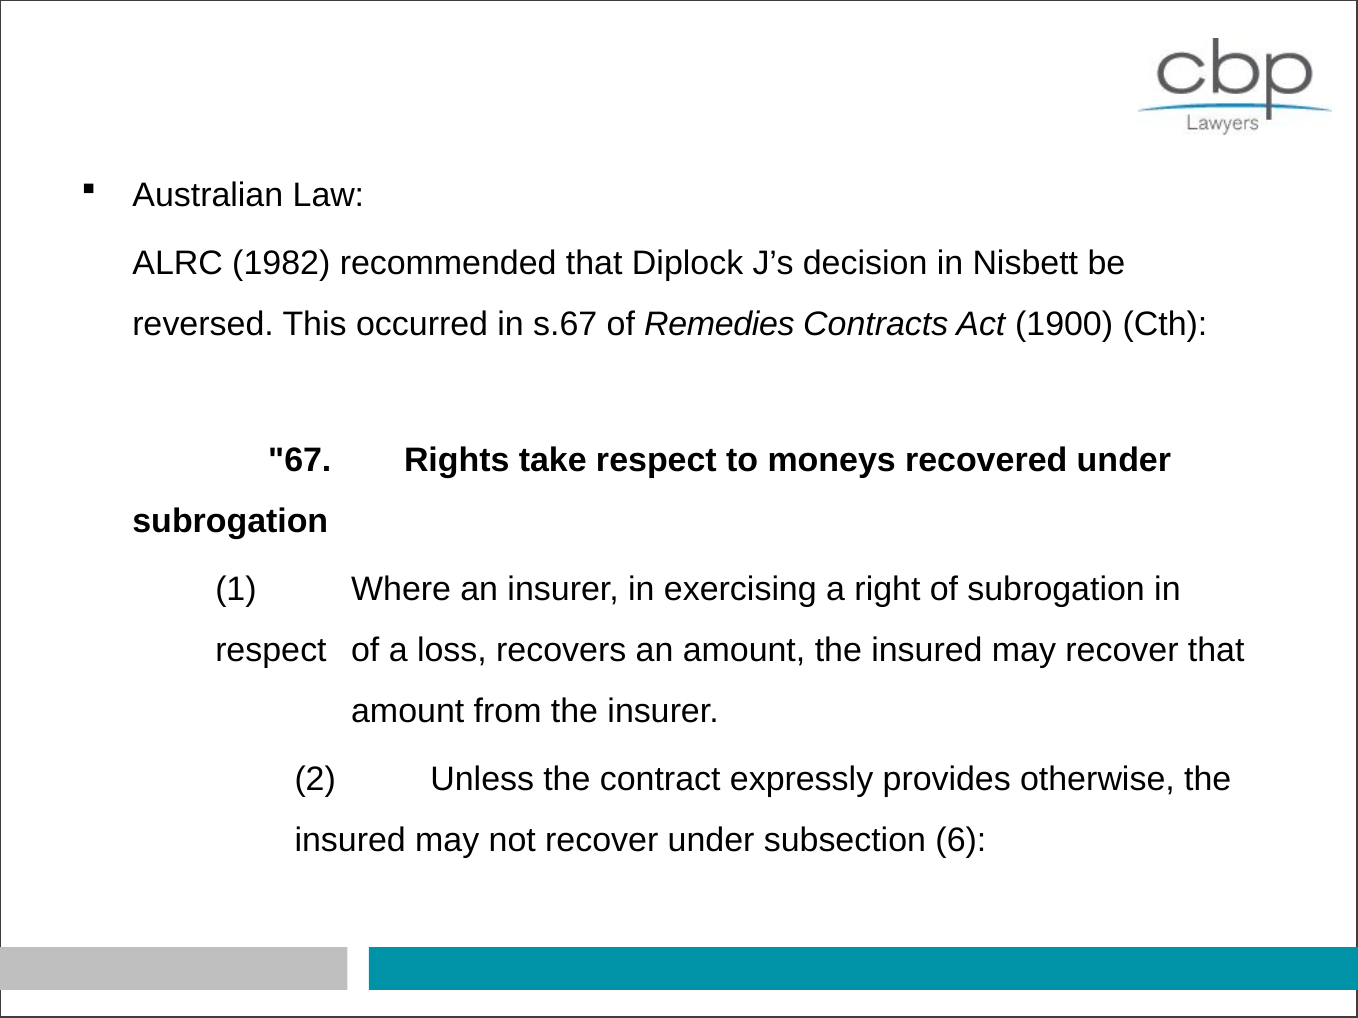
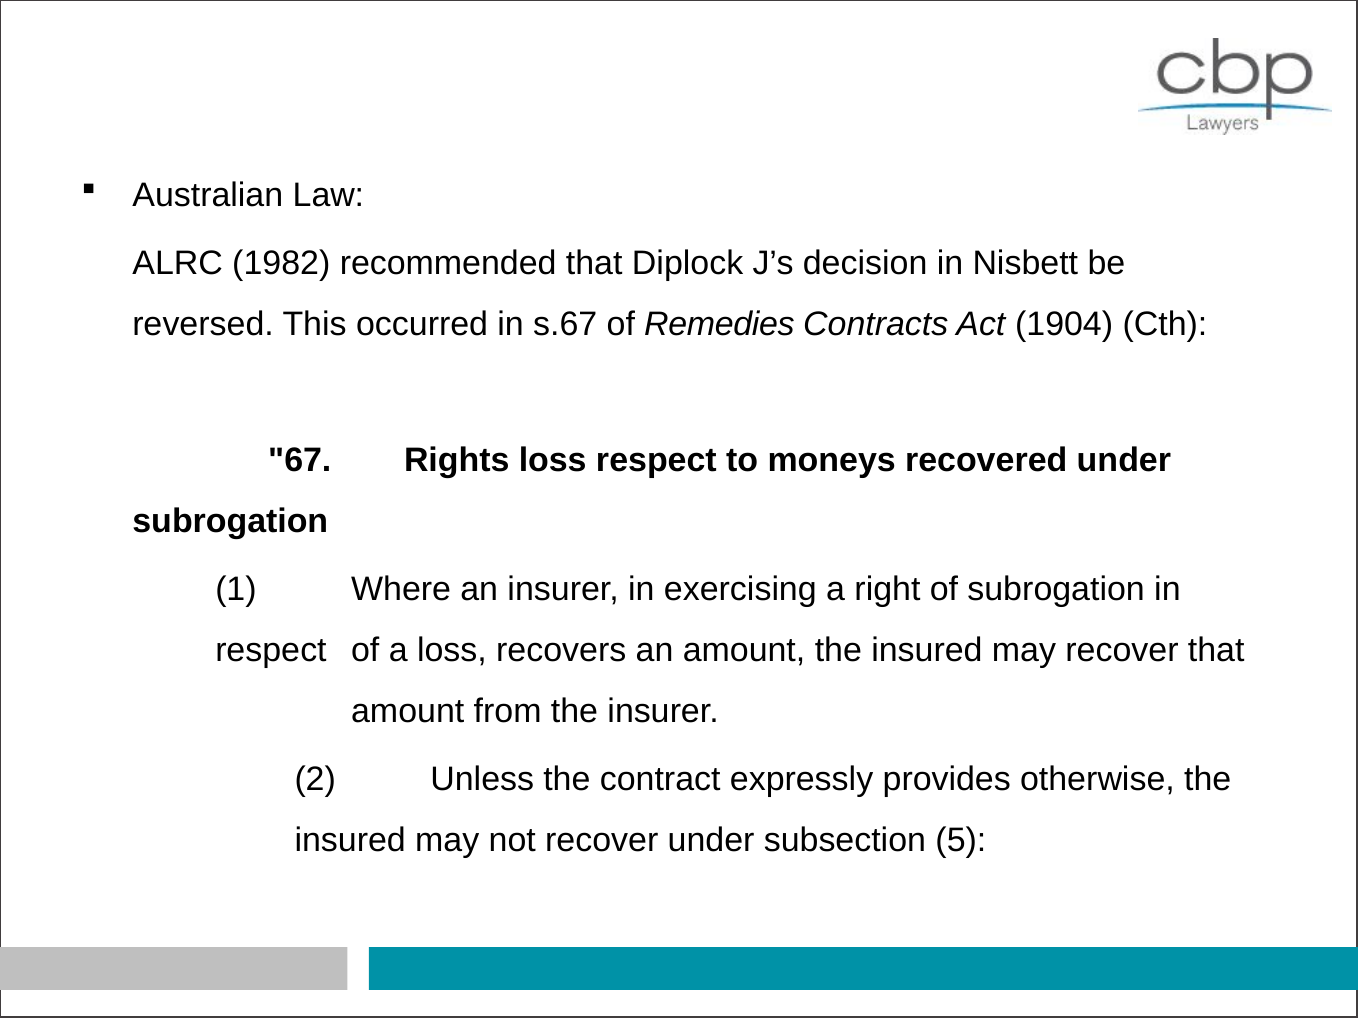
1900: 1900 -> 1904 (1064, 325)
Rights take: take -> loss (553, 460)
6: 6 -> 5 (961, 841)
